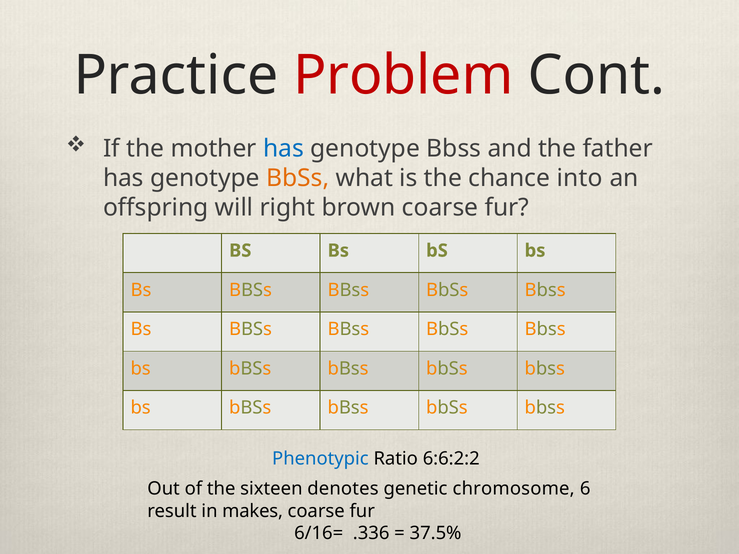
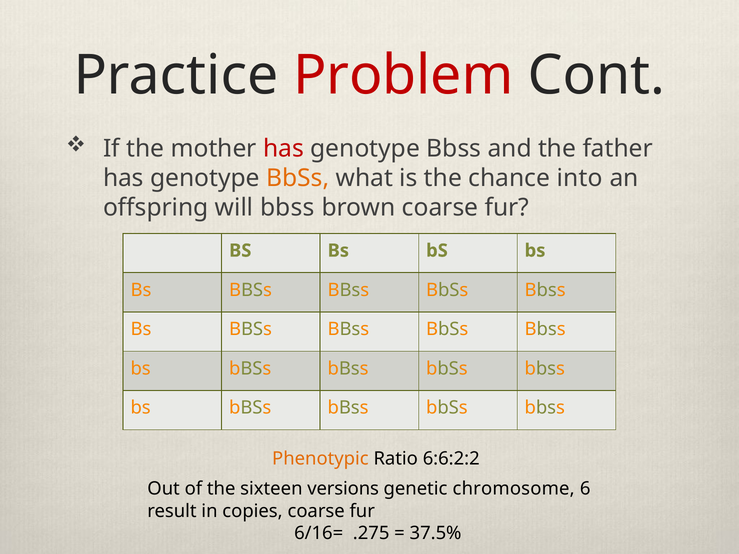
has colour: blue -> red (284, 148)
will right: right -> bbss (287, 208)
Phenotypic colour: blue -> orange (320, 459)
denotes: denotes -> versions (343, 489)
makes: makes -> copies (253, 511)
.336: .336 -> .275 (371, 533)
